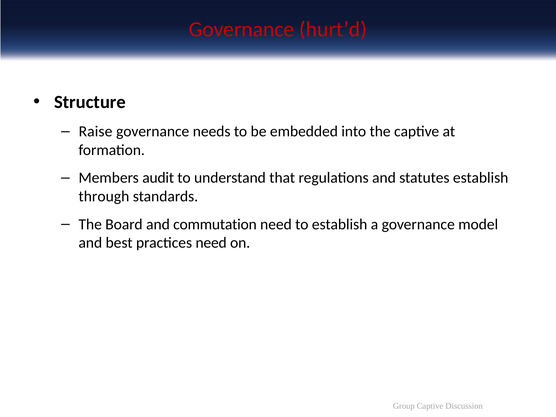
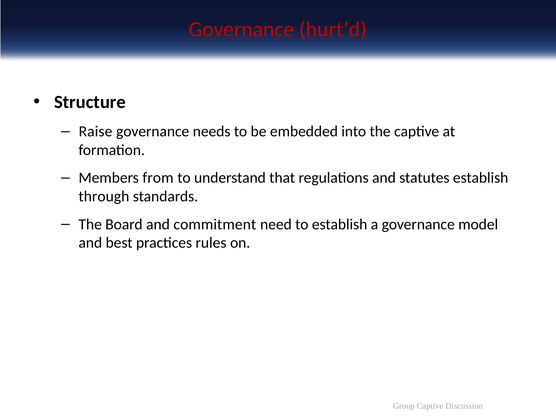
audit: audit -> from (158, 178)
commutation: commutation -> commitment (215, 224)
practices need: need -> rules (211, 243)
